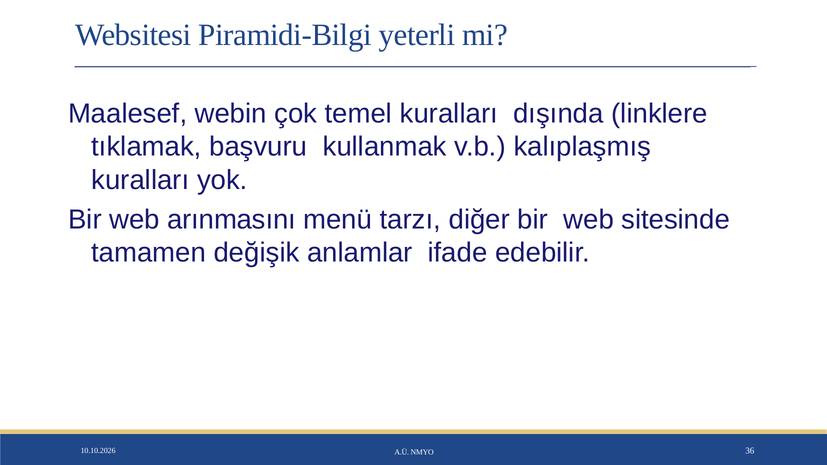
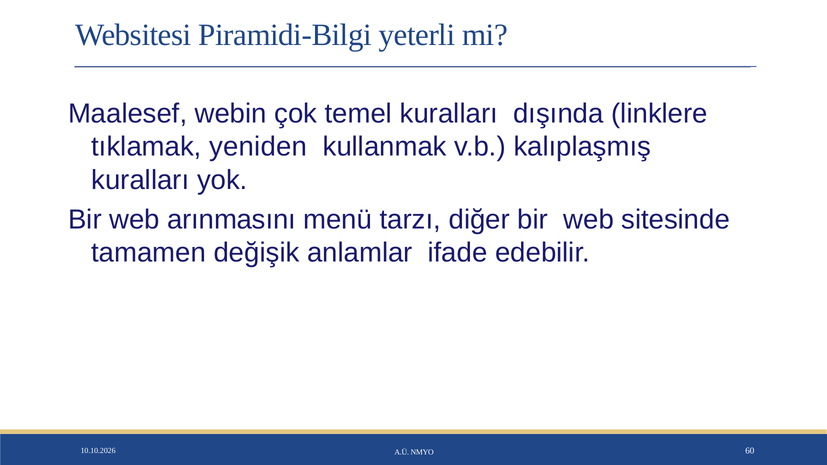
başvuru: başvuru -> yeniden (258, 147)
36: 36 -> 60 (750, 451)
